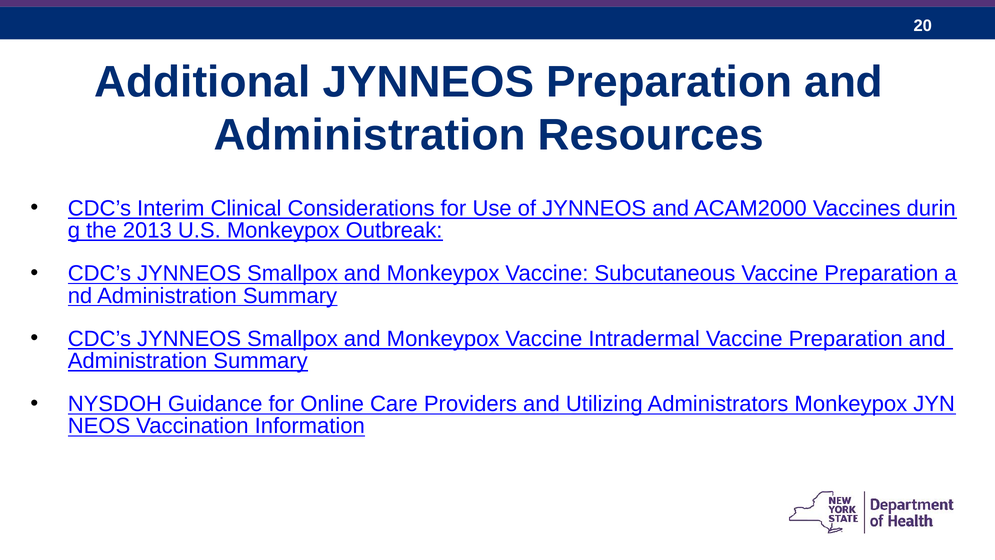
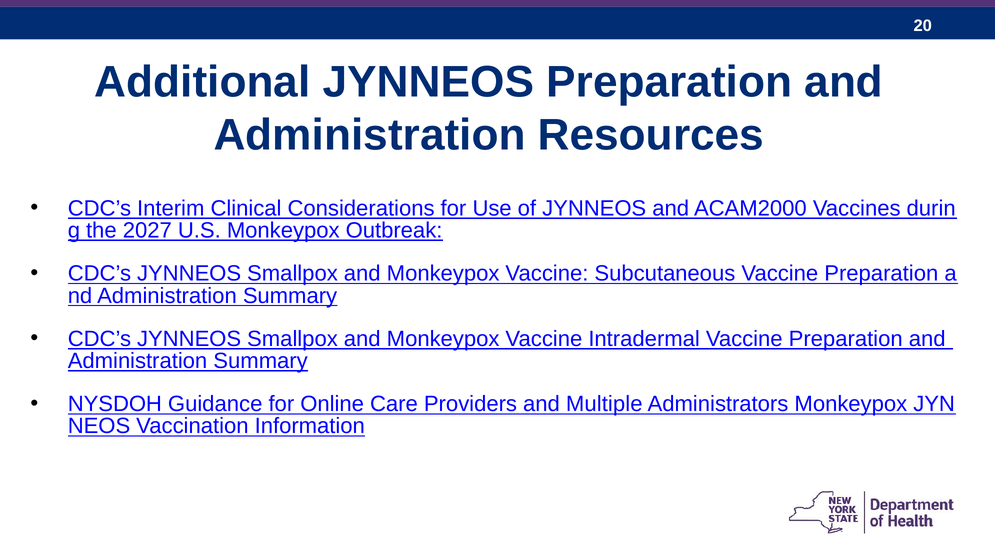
2013: 2013 -> 2027 (147, 230)
Utilizing: Utilizing -> Multiple (604, 404)
